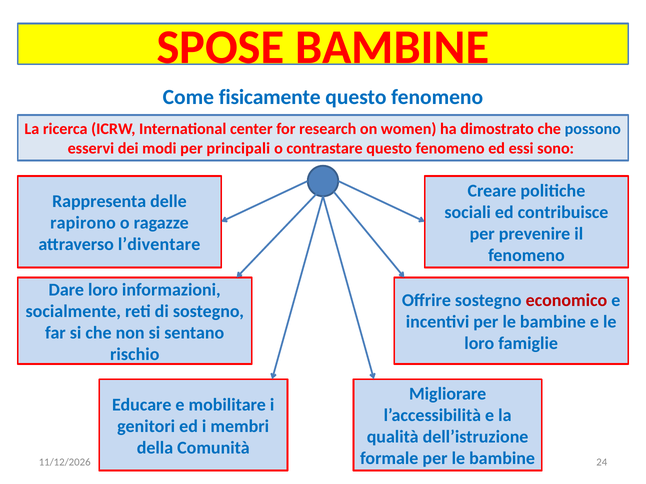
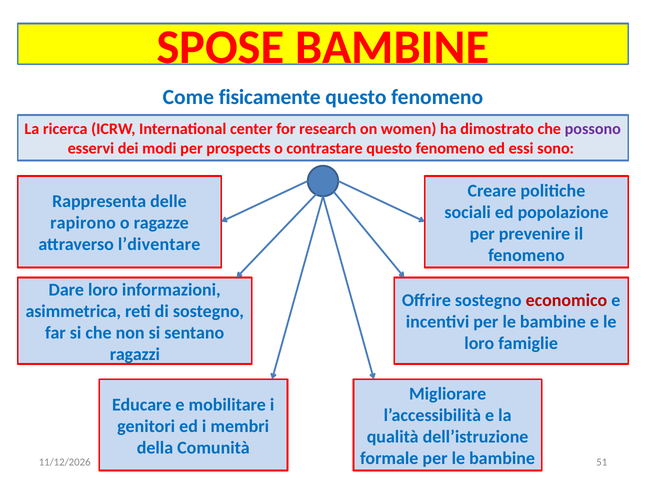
possono colour: blue -> purple (593, 129)
principali: principali -> prospects (238, 148)
contribuisce: contribuisce -> popolazione (563, 212)
socialmente: socialmente -> asimmetrica (73, 312)
rischio: rischio -> ragazzi (135, 355)
24: 24 -> 51 (602, 463)
